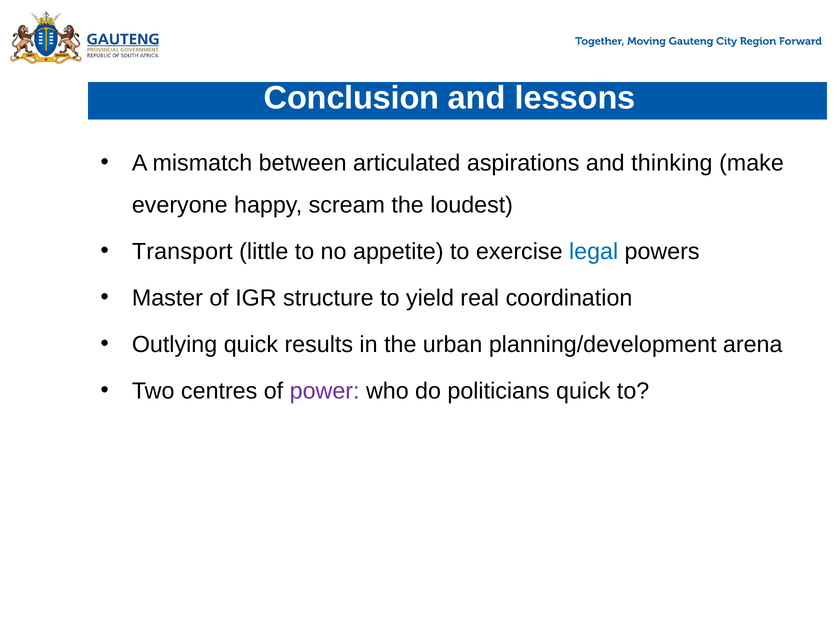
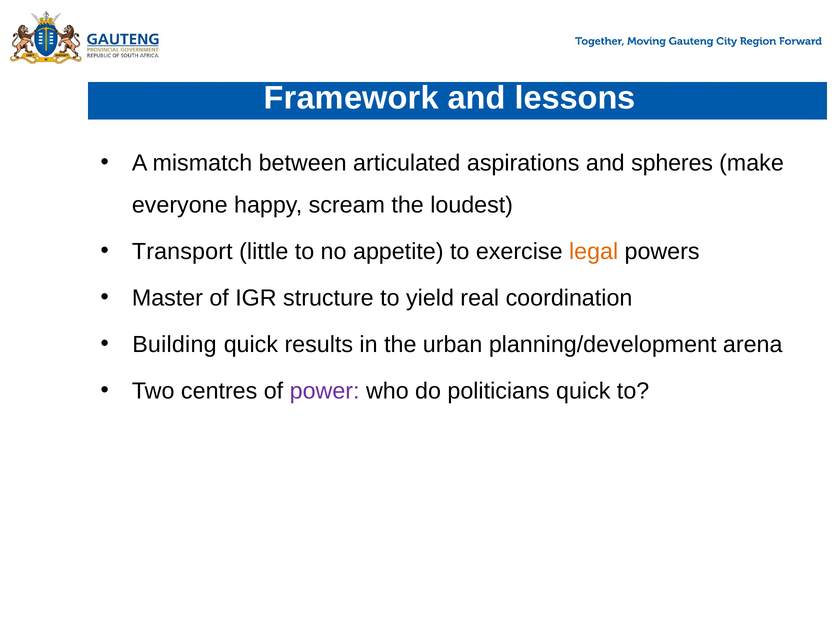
Conclusion: Conclusion -> Framework (351, 98)
thinking: thinking -> spheres (672, 163)
legal colour: blue -> orange (594, 251)
Outlying: Outlying -> Building (174, 344)
